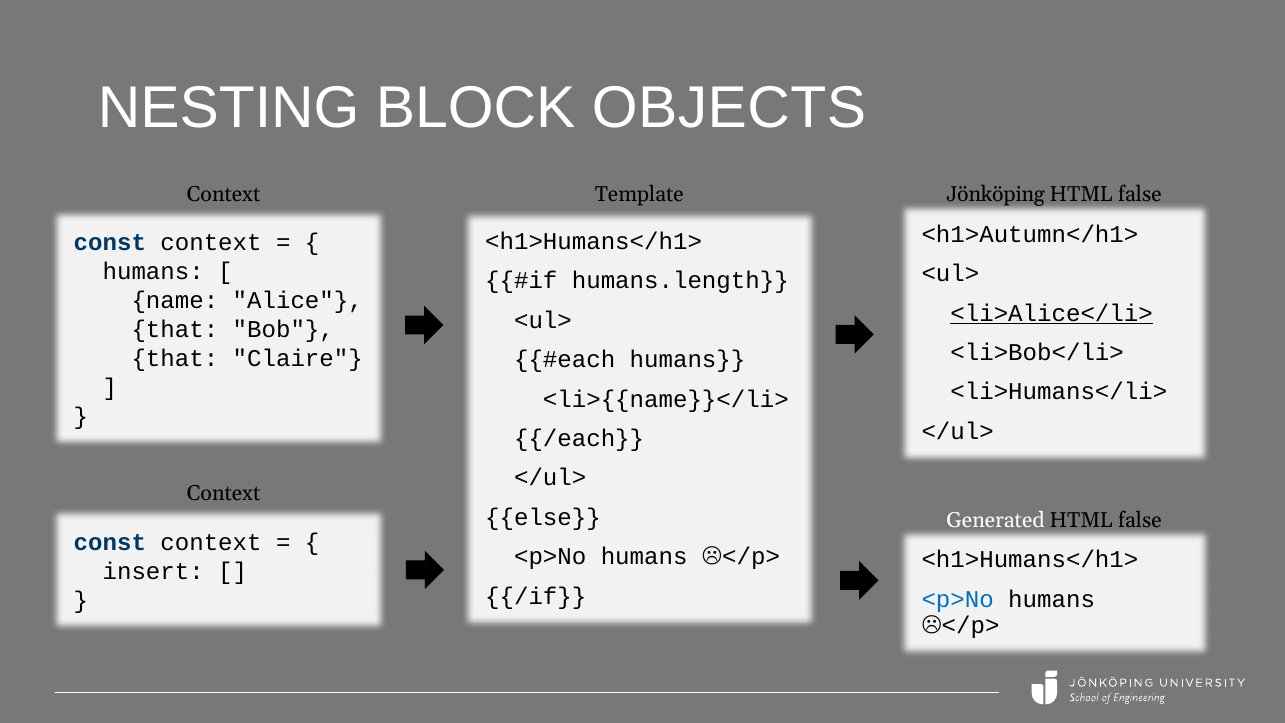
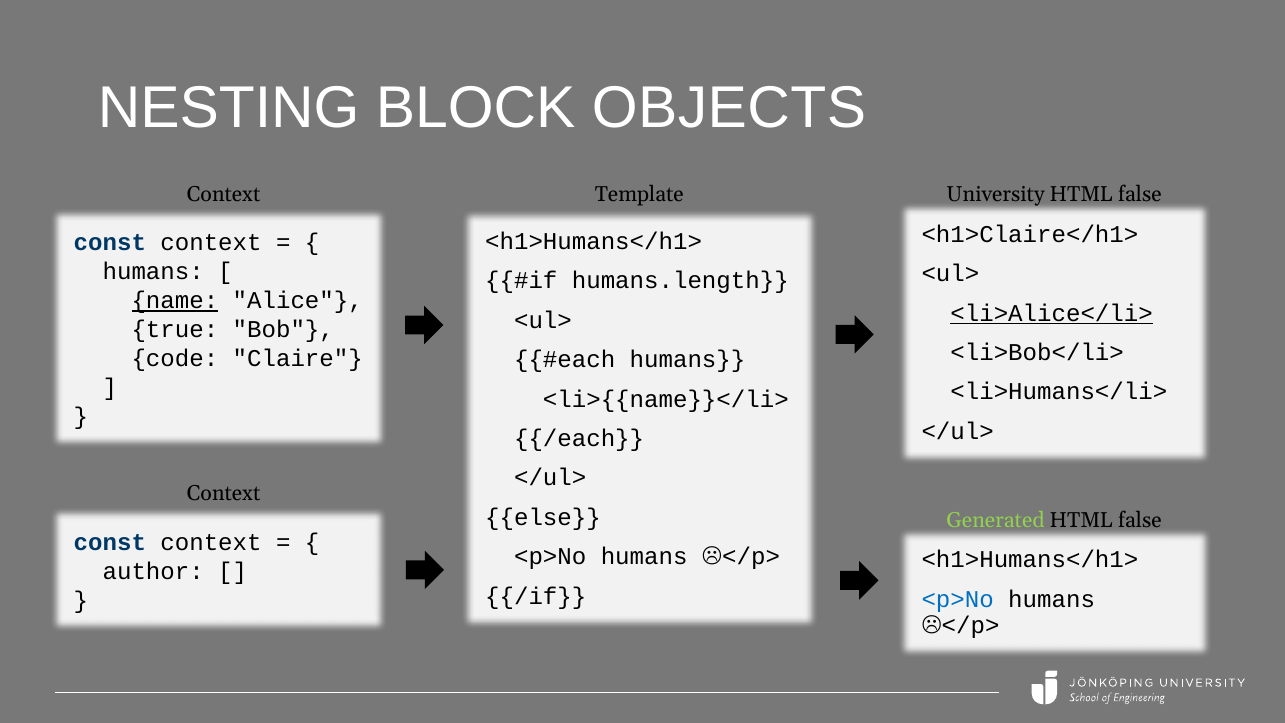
Jönköping: Jönköping -> University (996, 194)
<h1>Autumn</h1>: <h1>Autumn</h1> -> <h1>Claire</h1> (1030, 234)
name underline: none -> present (175, 301)
that: that -> true (175, 330)
that: that -> code (175, 358)
Generated colour: white -> light green (996, 520)
insert: insert -> author (153, 571)
